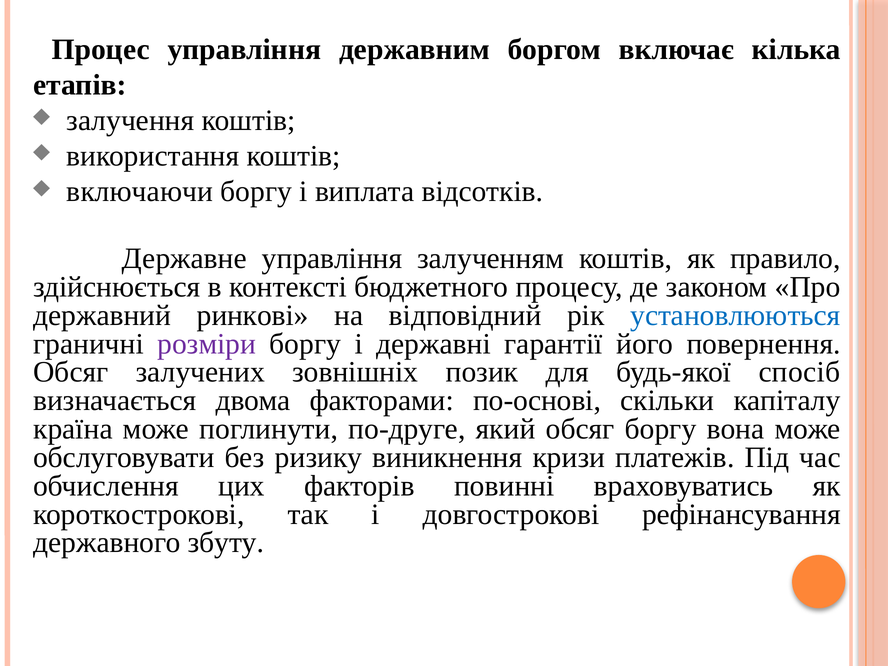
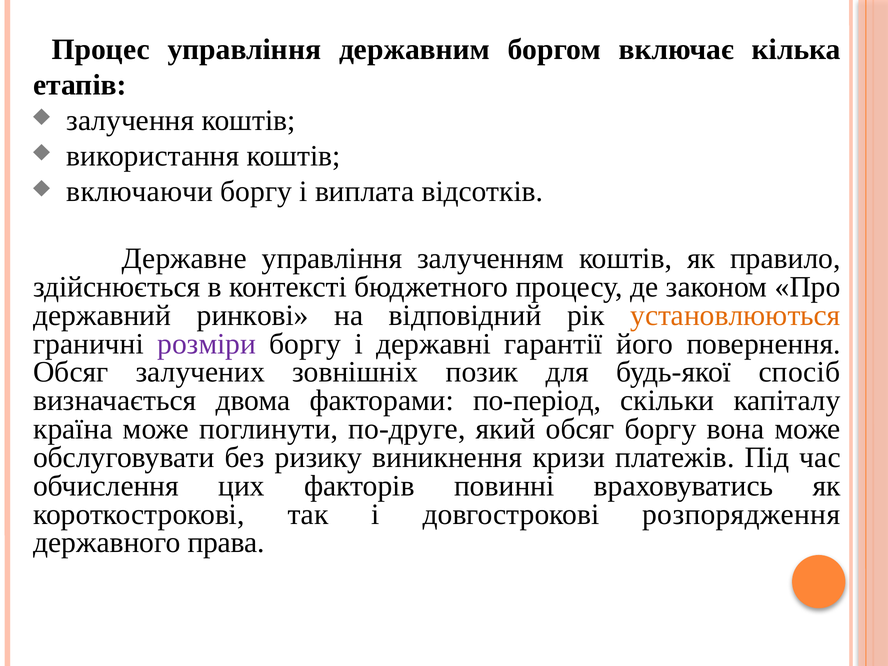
установлюються colour: blue -> orange (735, 315)
по-основі: по-основі -> по-період (537, 401)
рефінансування: рефінансування -> розпорядження (741, 514)
збуту: збуту -> права (226, 543)
